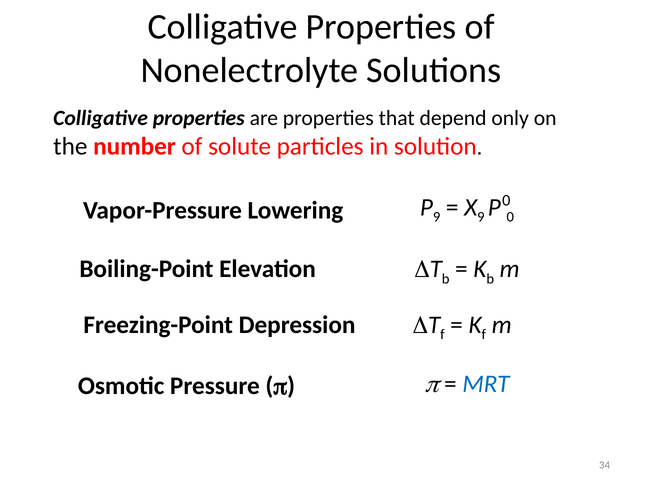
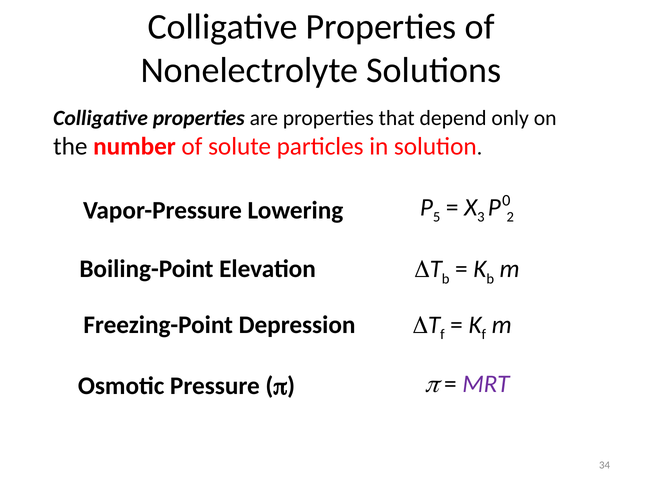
P 9: 9 -> 5 (437, 217)
9: 9 -> 3 (481, 217)
P 0: 0 -> 2 (510, 217)
MRT colour: blue -> purple (486, 384)
